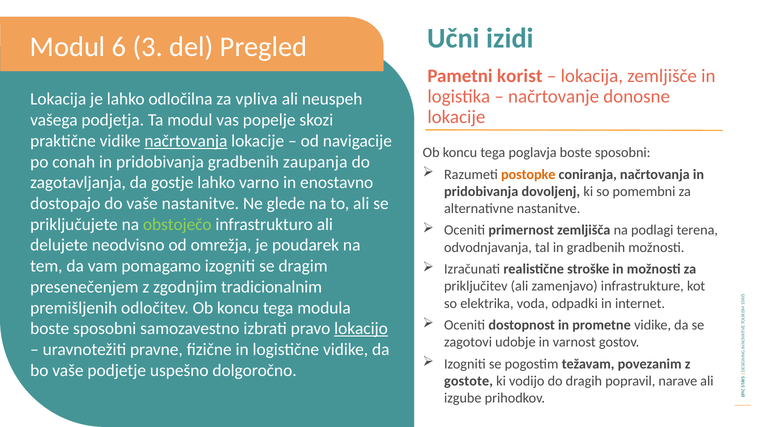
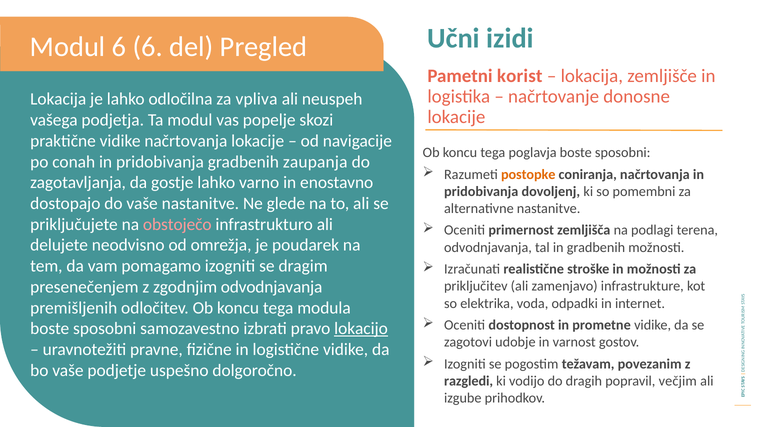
6 3: 3 -> 6 (148, 47)
načrtovanja underline: present -> none (186, 141)
obstoječo colour: light green -> pink (177, 224)
zgodnjim tradicionalnim: tradicionalnim -> odvodnjavanja (272, 287)
gostote: gostote -> razgledi (469, 381)
narave: narave -> večjim (678, 381)
